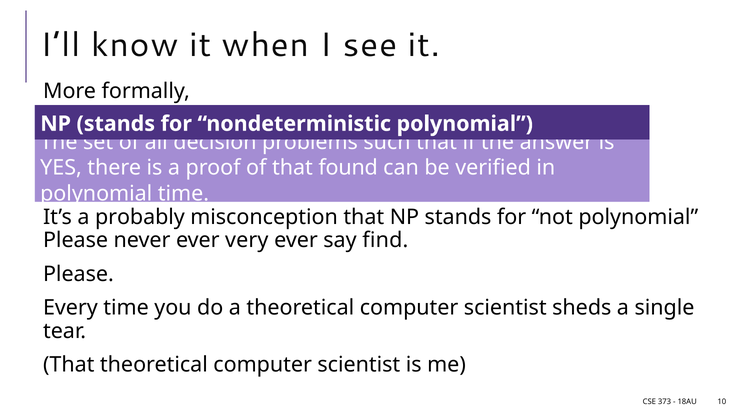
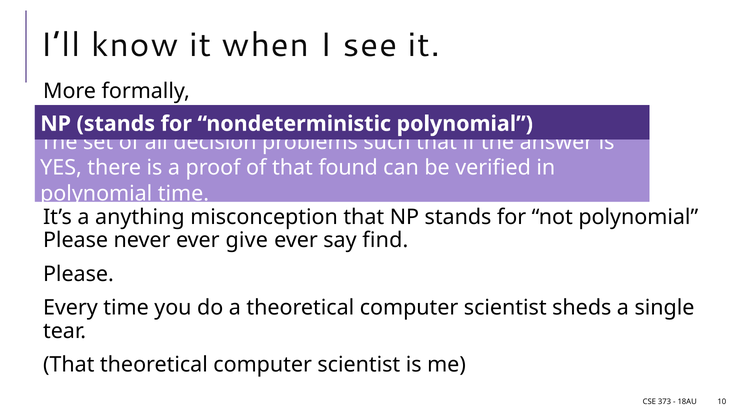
probably: probably -> anything (140, 217)
very: very -> give (247, 240)
